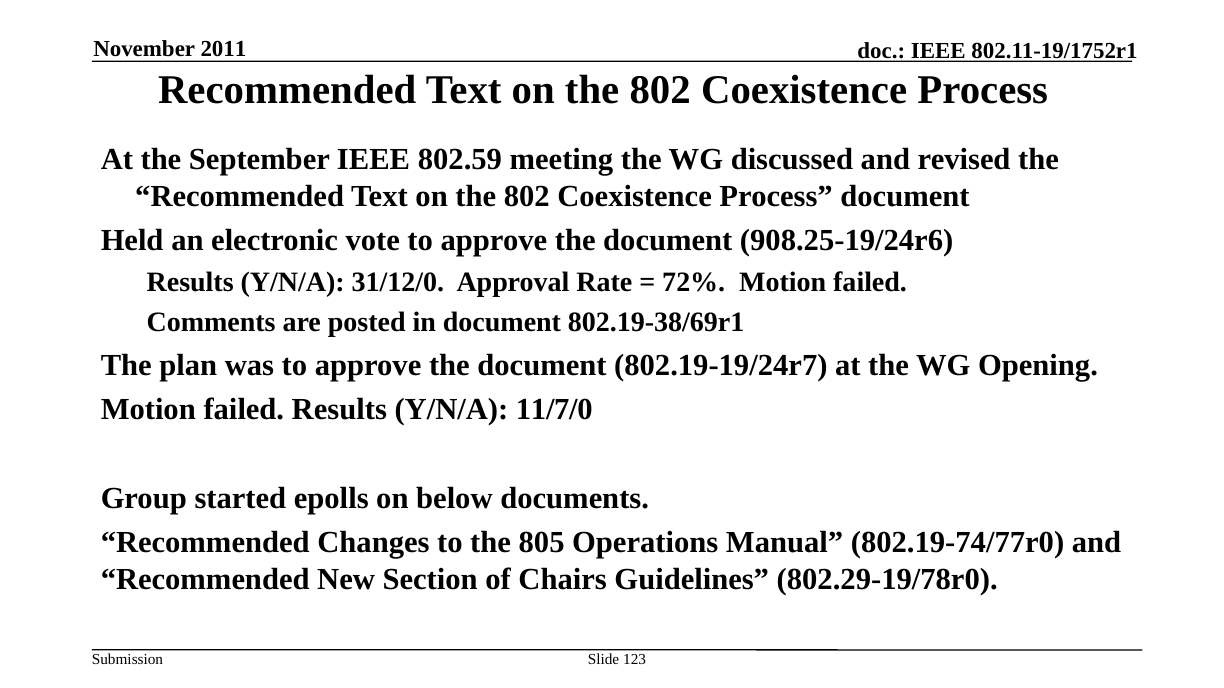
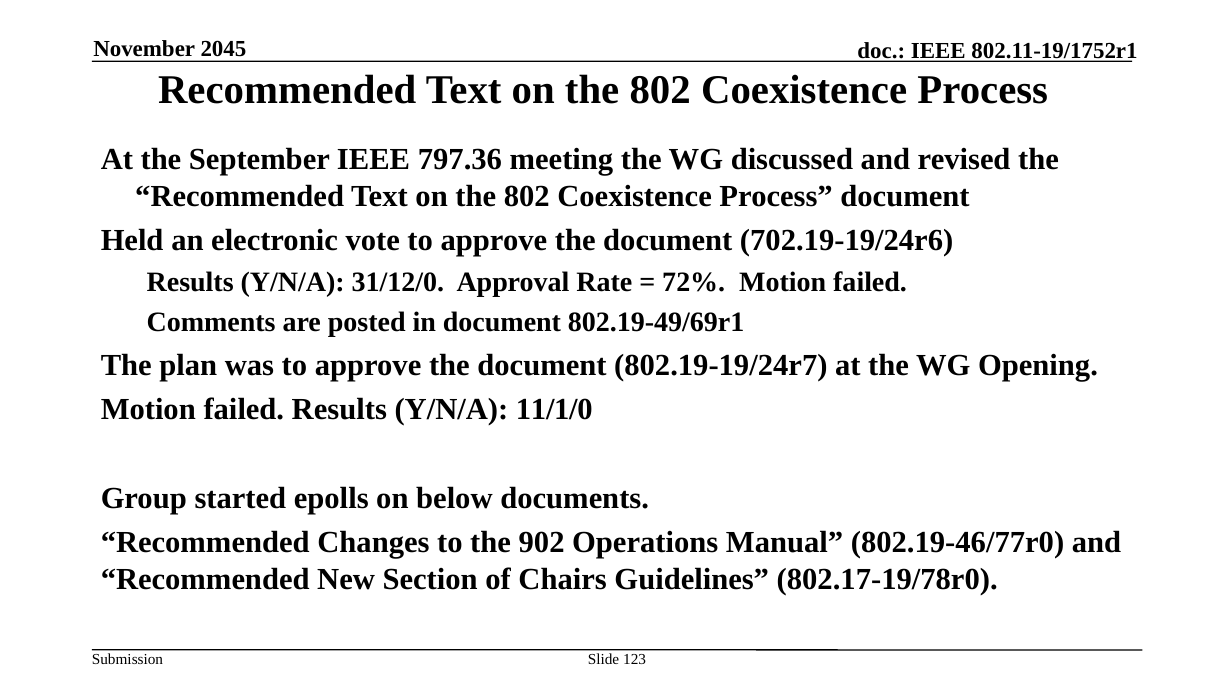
2011: 2011 -> 2045 (223, 49)
802.59: 802.59 -> 797.36 (460, 160)
908.25-19/24r6: 908.25-19/24r6 -> 702.19-19/24r6 (847, 241)
802.19-38/69r1: 802.19-38/69r1 -> 802.19-49/69r1 (656, 322)
11/7/0: 11/7/0 -> 11/1/0 (554, 410)
805: 805 -> 902 (542, 543)
802.19-74/77r0: 802.19-74/77r0 -> 802.19-46/77r0 (958, 543)
802.29-19/78r0: 802.29-19/78r0 -> 802.17-19/78r0 (887, 579)
